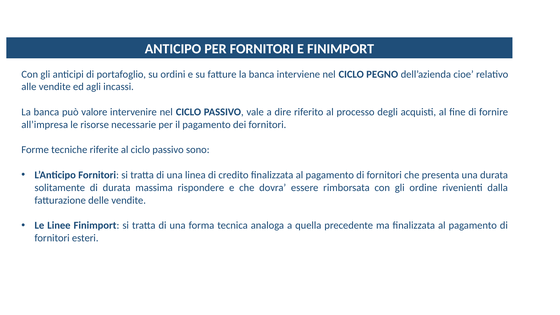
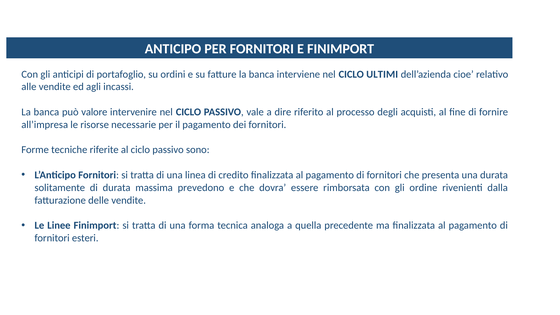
PEGNO: PEGNO -> ULTIMI (382, 74)
rispondere: rispondere -> prevedono (201, 188)
